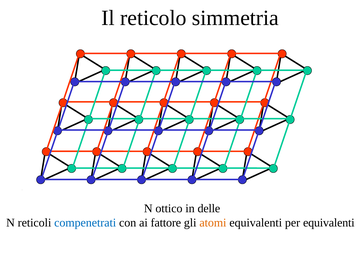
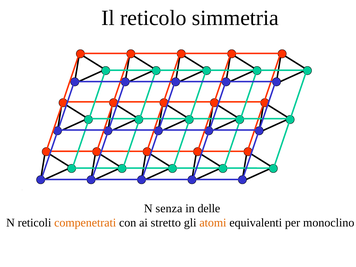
ottico: ottico -> senza (169, 209)
compenetrati colour: blue -> orange (85, 223)
fattore: fattore -> stretto (166, 223)
per equivalenti: equivalenti -> monoclino (329, 223)
